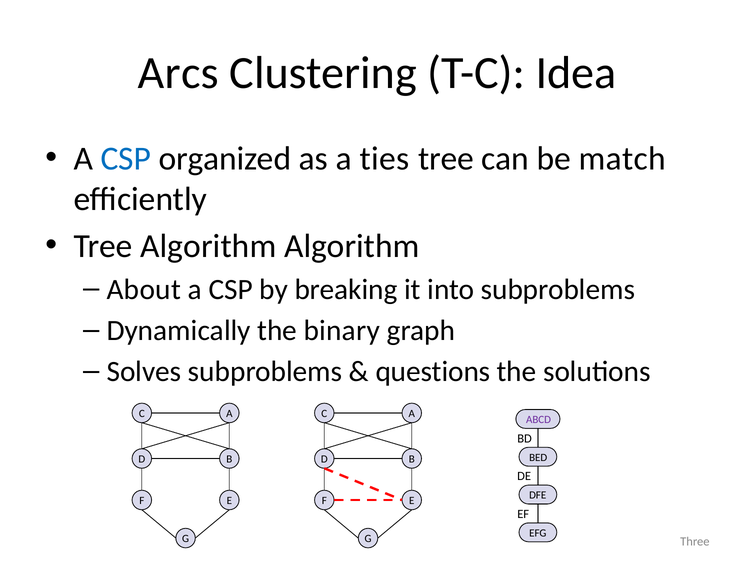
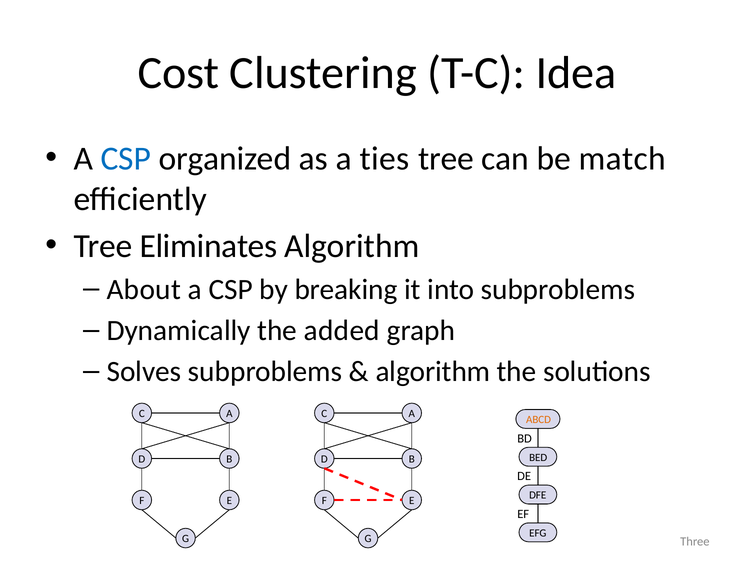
Arcs: Arcs -> Cost (179, 73)
Tree Algorithm: Algorithm -> Eliminates (208, 246)
binary: binary -> added (342, 330)
questions: questions -> algorithm (433, 371)
ABCD colour: purple -> orange (539, 419)
